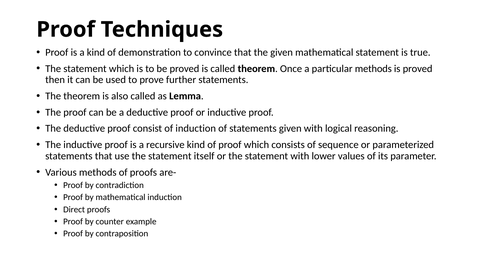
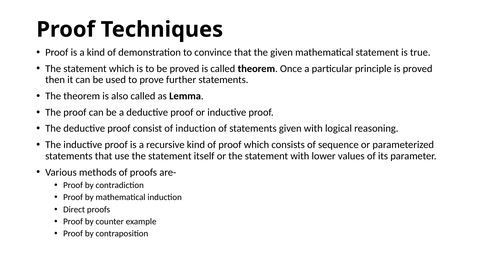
particular methods: methods -> principle (373, 69)
